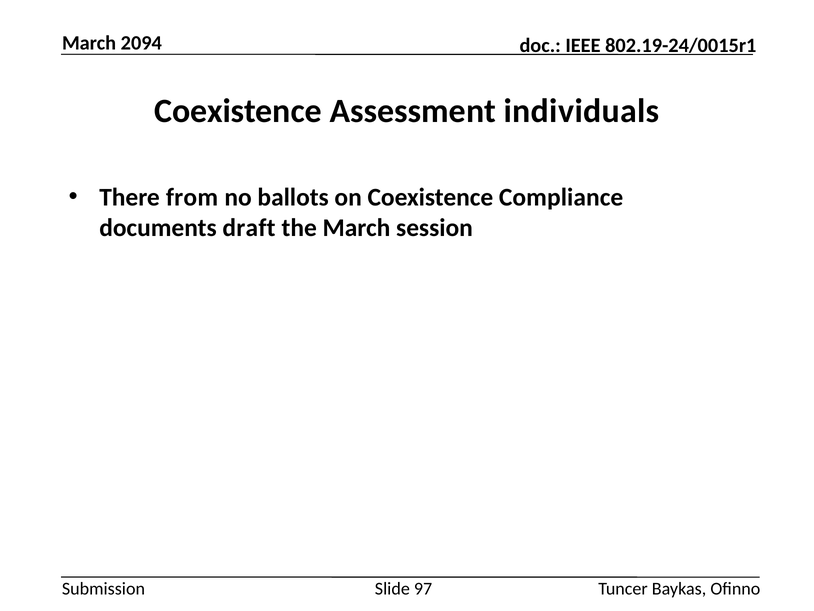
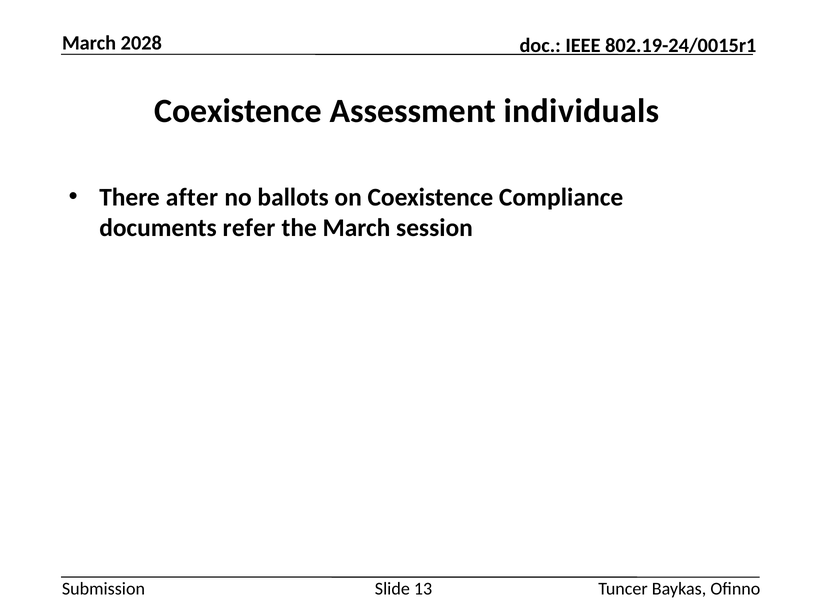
2094: 2094 -> 2028 (141, 43)
from: from -> after (192, 197)
draft: draft -> refer (249, 228)
97: 97 -> 13 (423, 589)
